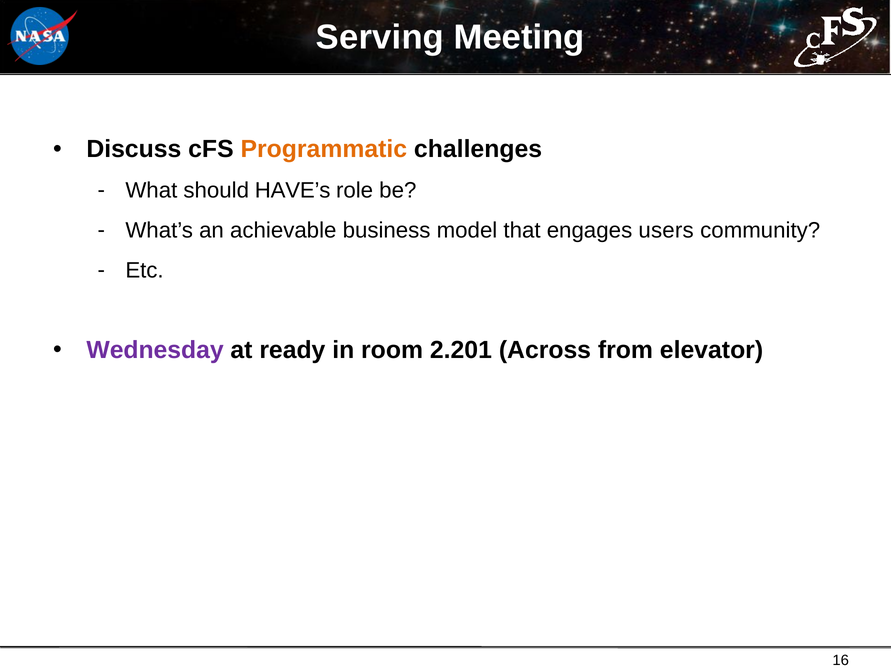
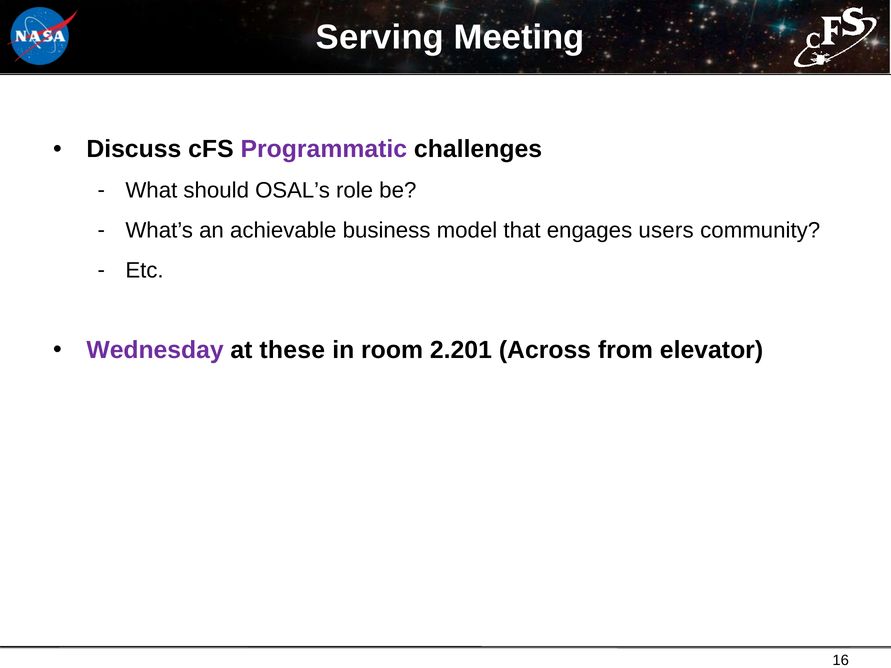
Programmatic colour: orange -> purple (324, 149)
HAVE’s: HAVE’s -> OSAL’s (293, 191)
ready: ready -> these (292, 350)
